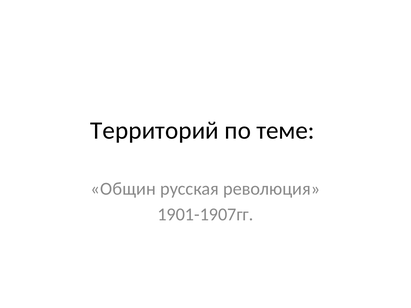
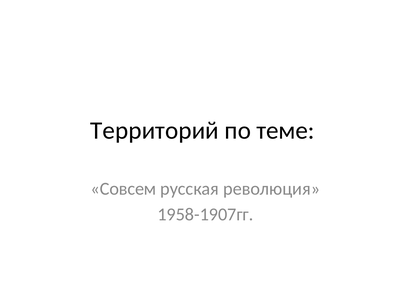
Общин: Общин -> Совсем (123, 189)
1901-1907гг: 1901-1907гг -> 1958-1907гг (205, 215)
